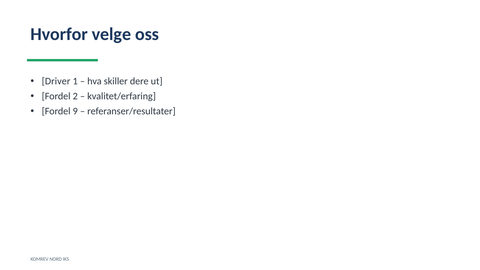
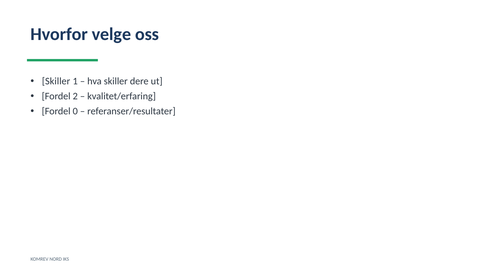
Driver: Driver -> Skiller (56, 81)
9: 9 -> 0 (75, 111)
